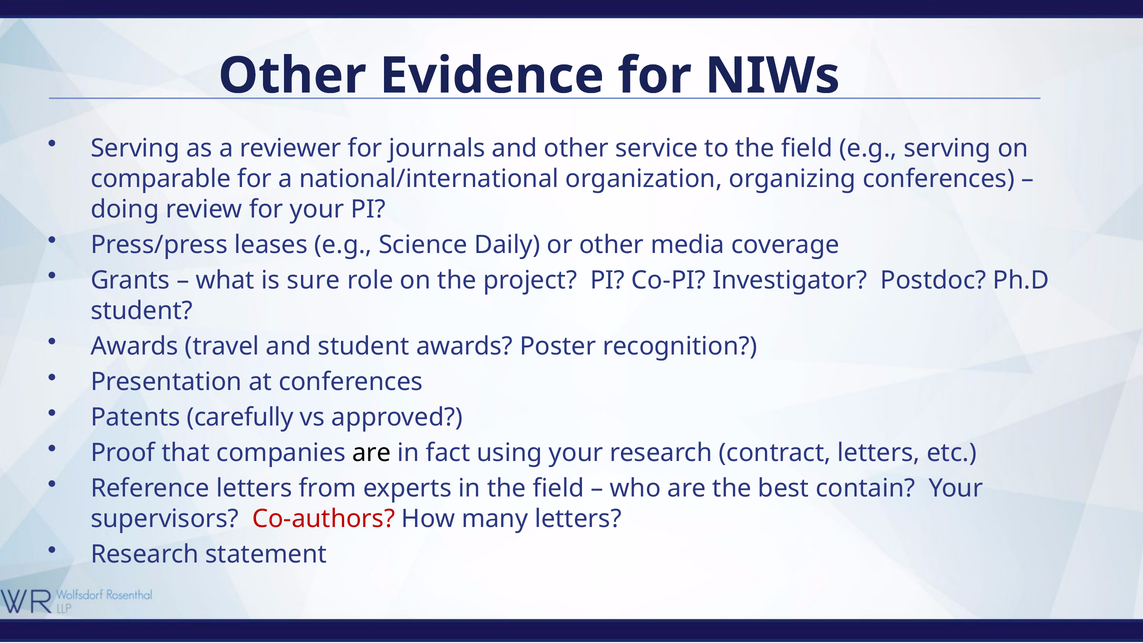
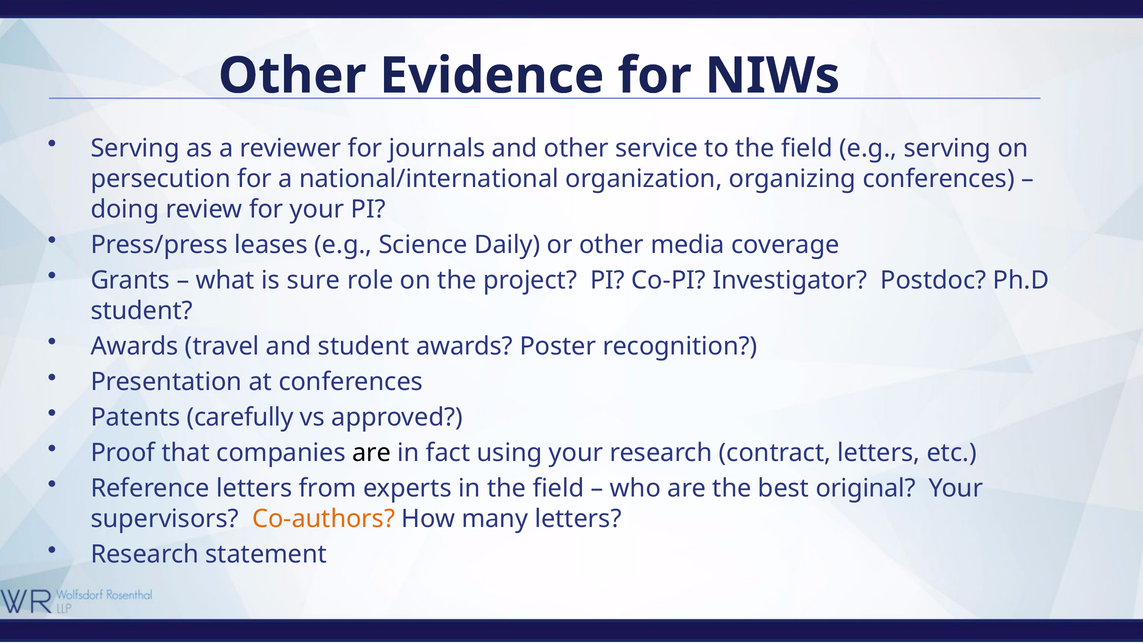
comparable: comparable -> persecution (161, 179)
contain: contain -> original (866, 488)
Co-authors colour: red -> orange (324, 519)
